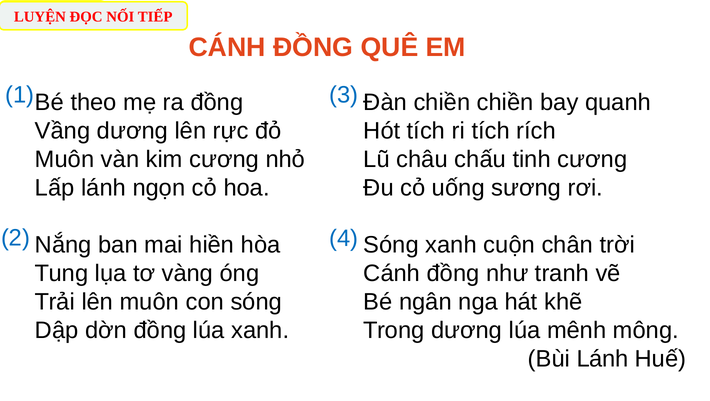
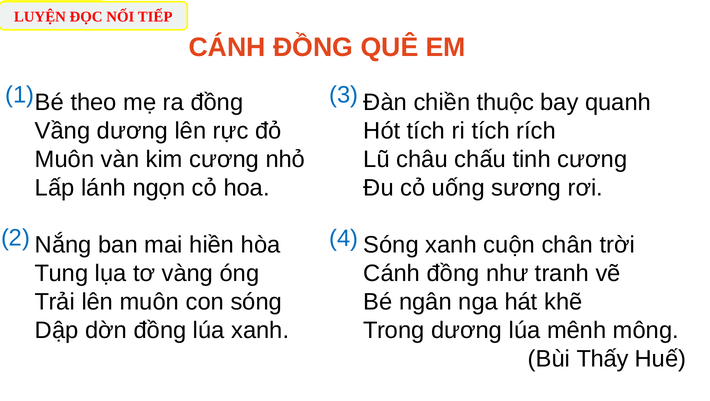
chiền chiền: chiền -> thuộc (505, 102)
Bùi Lánh: Lánh -> Thấy (603, 358)
